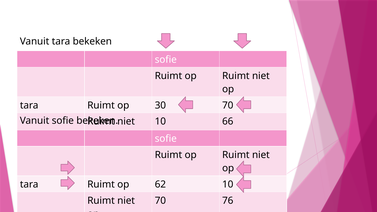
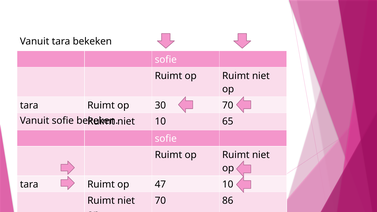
66: 66 -> 65 (228, 121)
62: 62 -> 47 (160, 184)
76: 76 -> 86 (228, 201)
